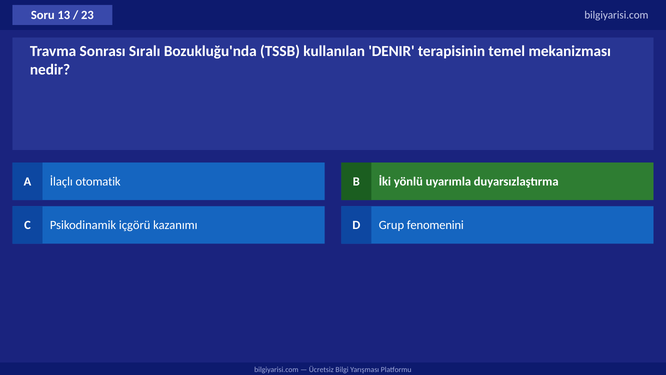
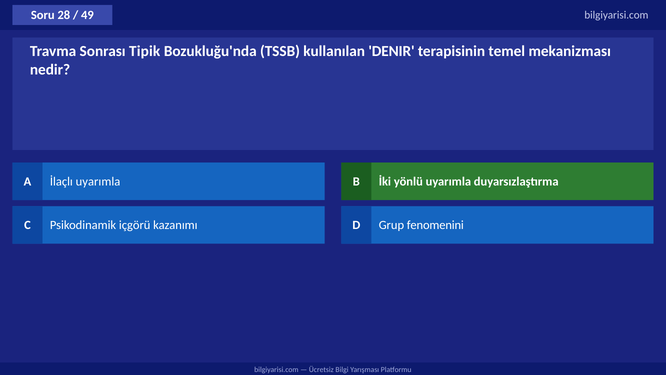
13: 13 -> 28 (64, 15)
23: 23 -> 49 (87, 15)
Sıralı: Sıralı -> Tipik (145, 51)
İlaçlı otomatik: otomatik -> uyarımla (98, 181)
